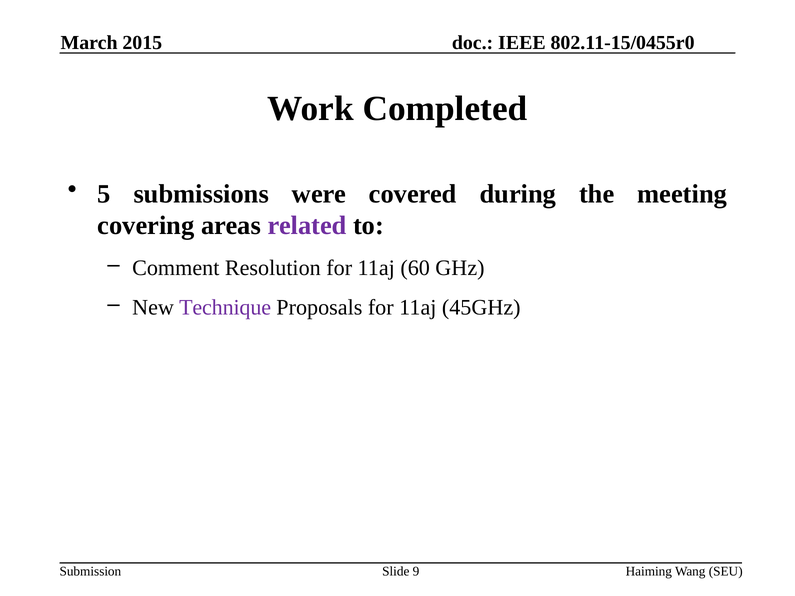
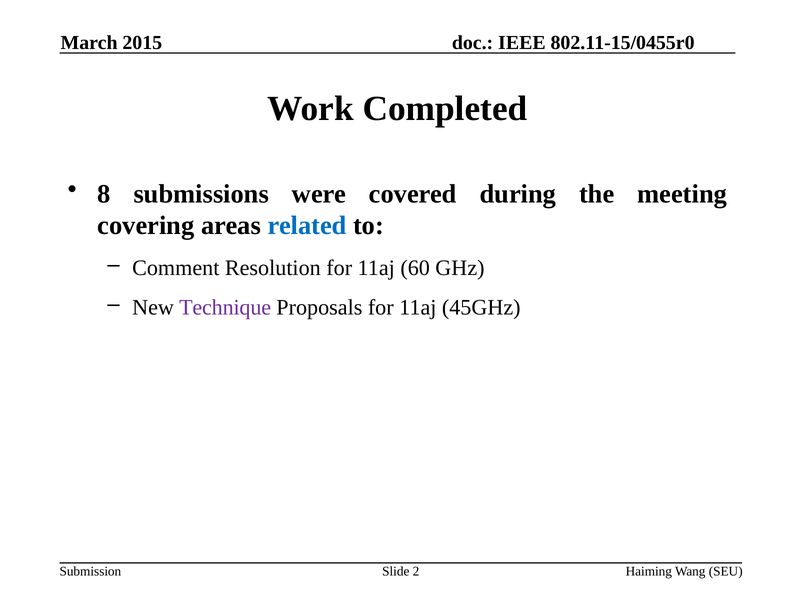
5: 5 -> 8 (104, 194)
related colour: purple -> blue (307, 226)
9: 9 -> 2 (416, 572)
